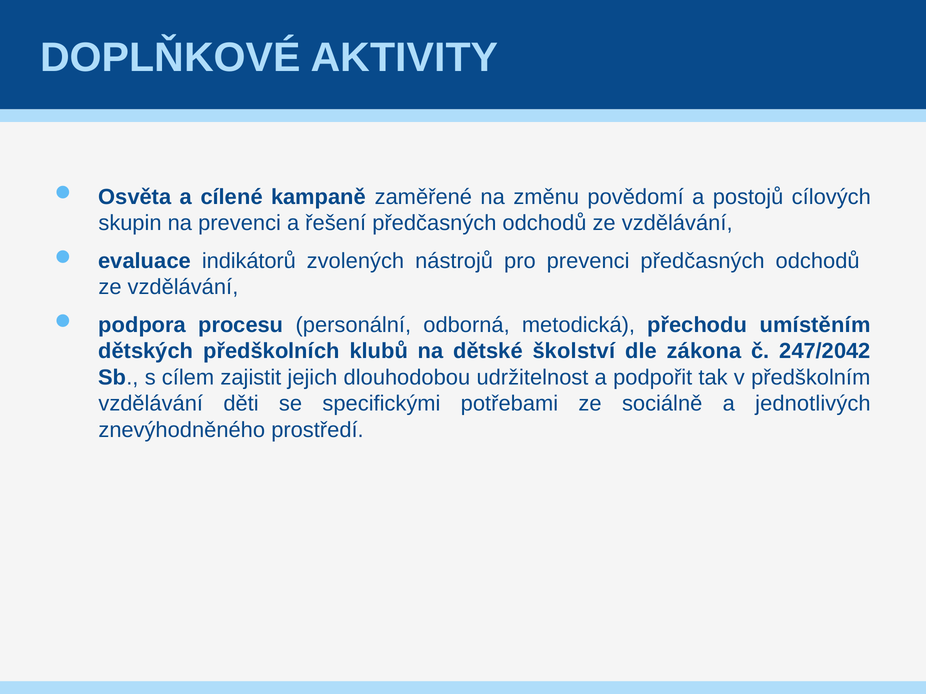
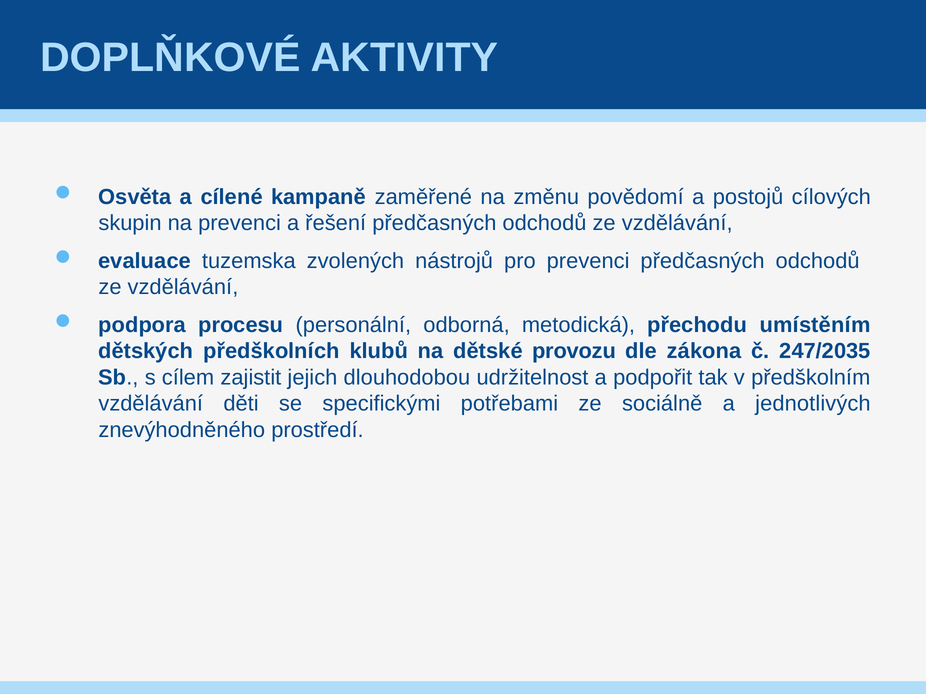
indikátorů: indikátorů -> tuzemska (249, 261)
školství: školství -> provozu (574, 351)
247/2042: 247/2042 -> 247/2035 (825, 351)
